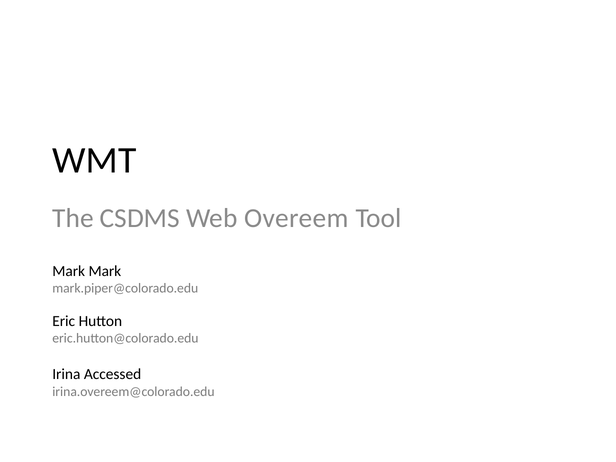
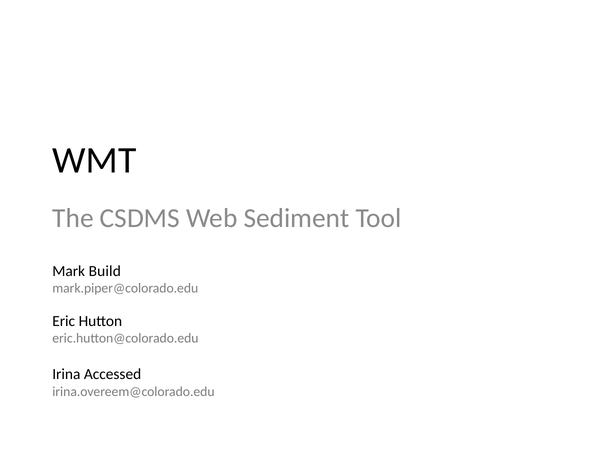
Overeem: Overeem -> Sediment (297, 218)
Mark Mark: Mark -> Build (105, 271)
